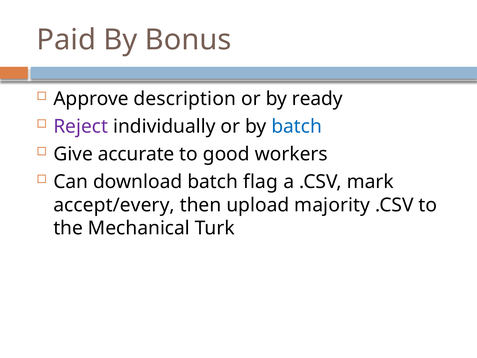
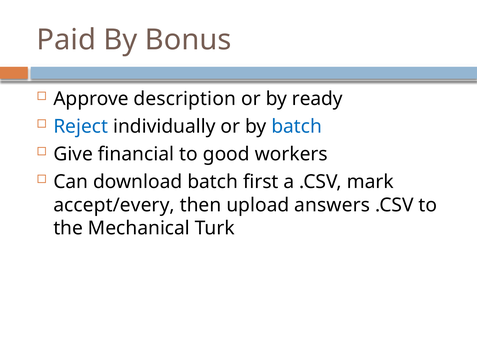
Reject colour: purple -> blue (81, 126)
accurate: accurate -> financial (136, 154)
flag: flag -> first (261, 182)
majority: majority -> answers (332, 205)
